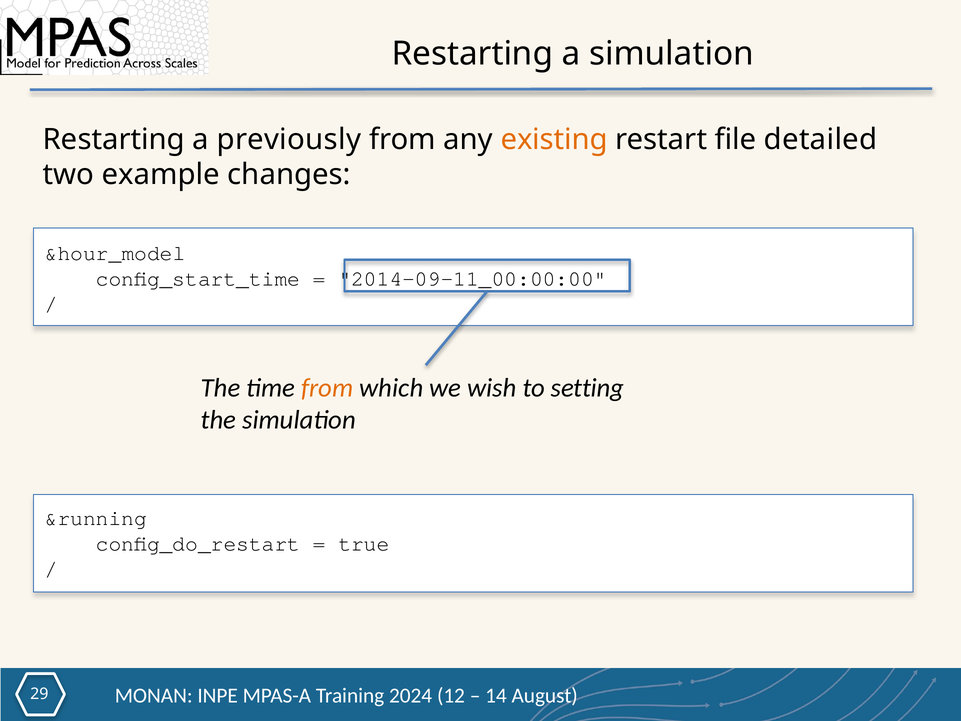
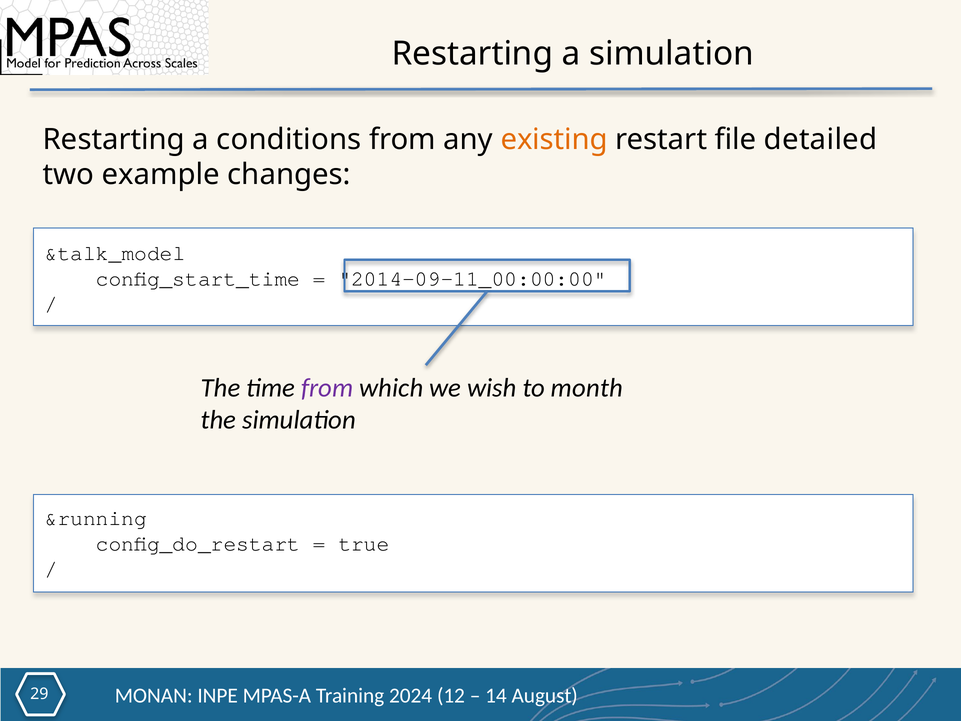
previously: previously -> conditions (289, 139)
&hour_model: &hour_model -> &talk_model (115, 253)
from colour: orange -> purple (327, 388)
setting: setting -> month (587, 388)
